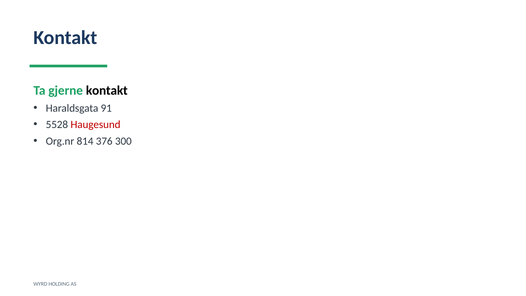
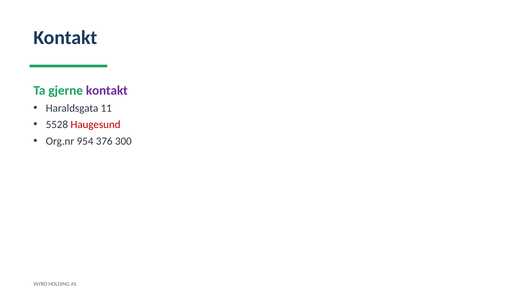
kontakt colour: black -> purple (107, 91)
91: 91 -> 11 (106, 108)
814: 814 -> 954 (85, 141)
